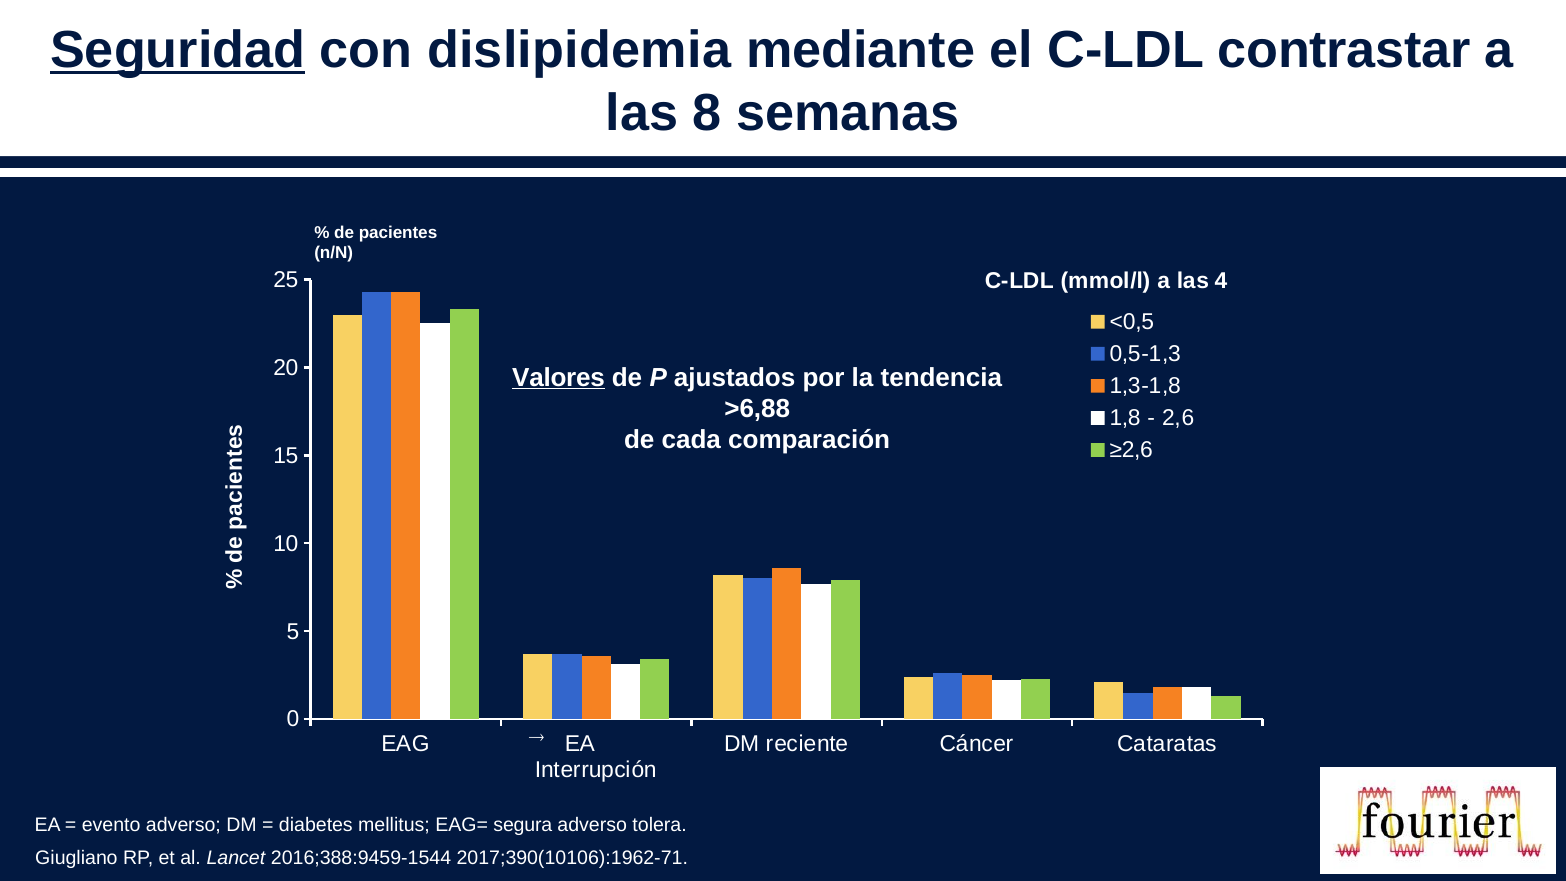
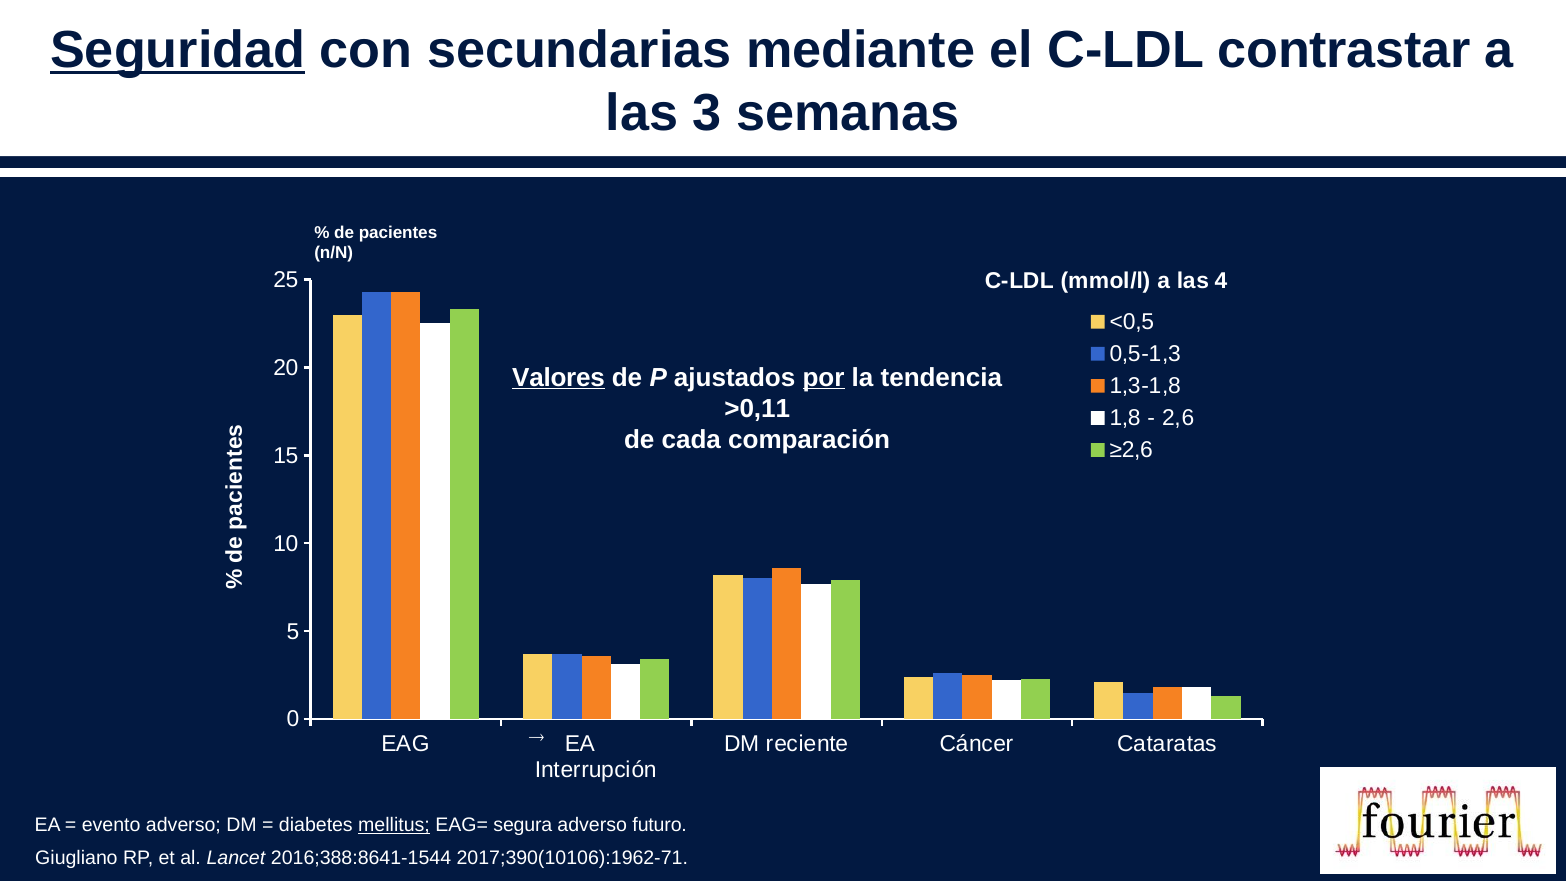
dislipidemia: dislipidemia -> secundarias (579, 50)
8: 8 -> 3 (707, 113)
por underline: none -> present (824, 377)
>6,88: >6,88 -> >0,11 (757, 409)
mellitus underline: none -> present (394, 825)
tolera: tolera -> futuro (660, 825)
2016;388:9459-1544: 2016;388:9459-1544 -> 2016;388:8641-1544 (361, 858)
